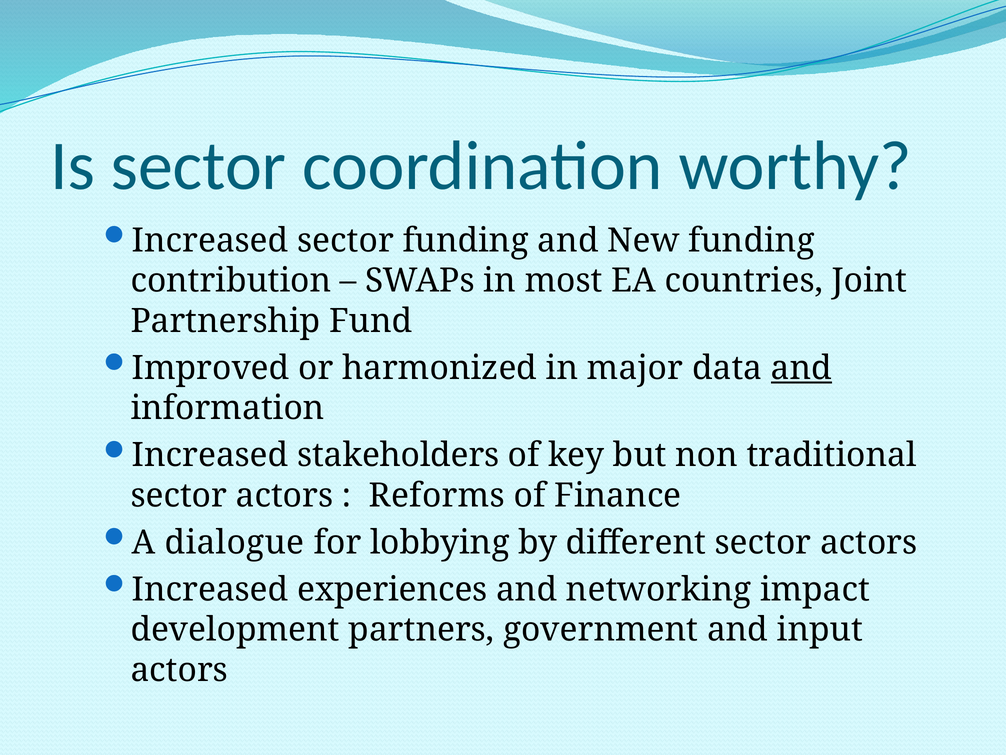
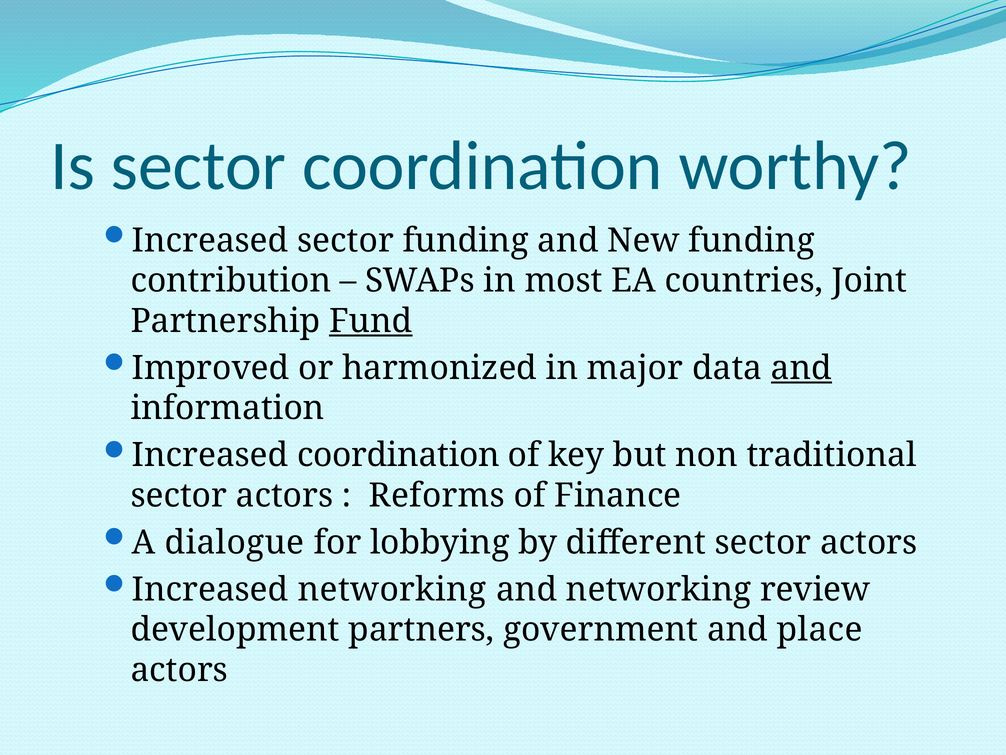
Fund underline: none -> present (371, 321)
Increased stakeholders: stakeholders -> coordination (398, 455)
Increased experiences: experiences -> networking (392, 589)
impact: impact -> review (815, 589)
input: input -> place (820, 629)
